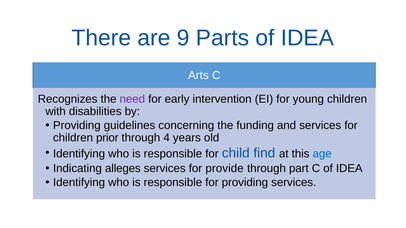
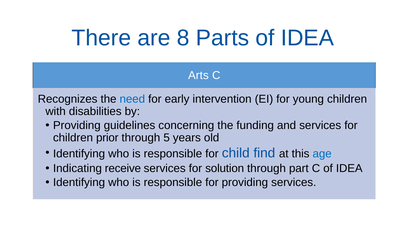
9: 9 -> 8 (183, 38)
need colour: purple -> blue (132, 99)
4: 4 -> 5 (167, 138)
alleges: alleges -> receive (123, 169)
provide: provide -> solution (225, 169)
